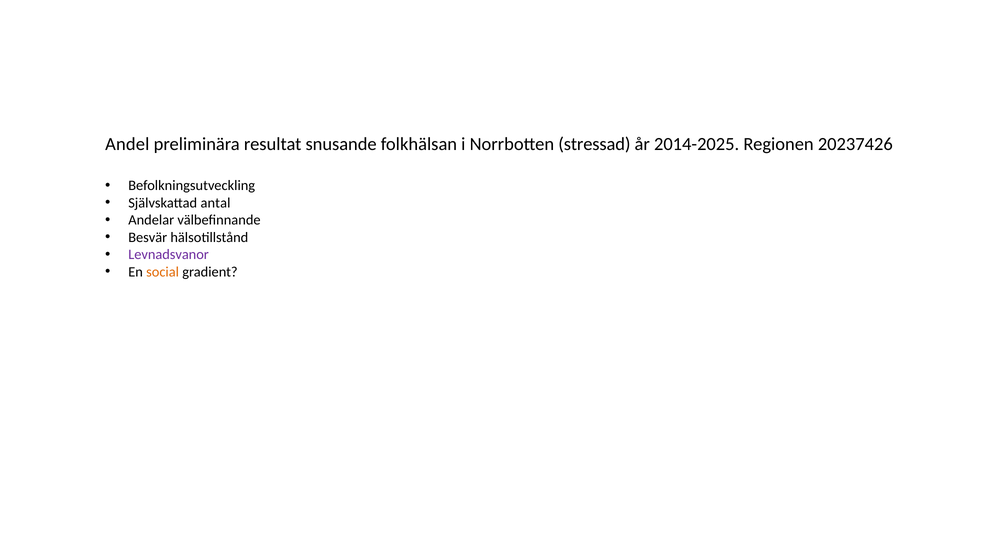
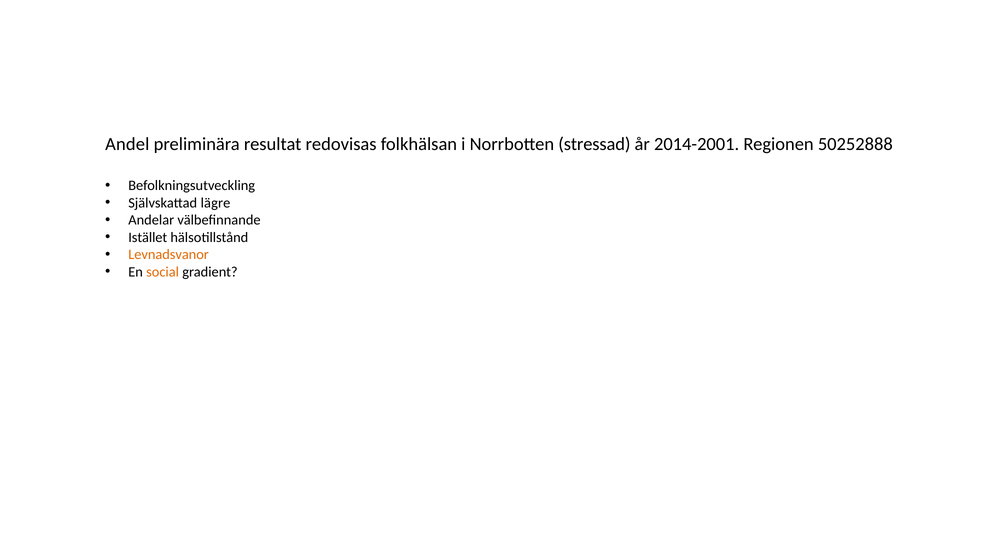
snusande: snusande -> redovisas (341, 144)
2014-2025: 2014-2025 -> 2014-2001 (697, 144)
20237426: 20237426 -> 50252888 (855, 144)
antal: antal -> lägre (216, 203)
Besvär: Besvär -> Istället (148, 238)
Levnadsvanor colour: purple -> orange (169, 255)
